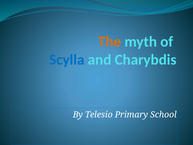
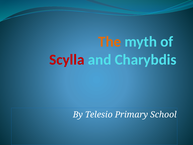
Scylla colour: blue -> red (67, 60)
